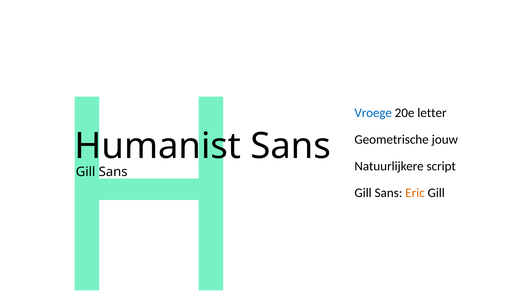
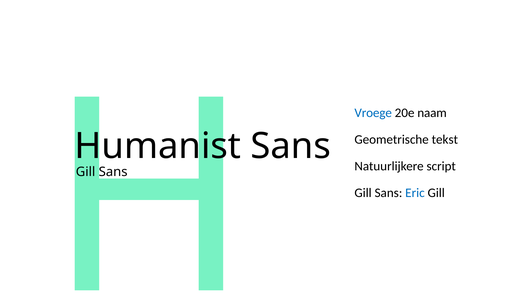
letter: letter -> naam (432, 113)
jouw: jouw -> tekst (445, 140)
Eric colour: orange -> blue (415, 193)
